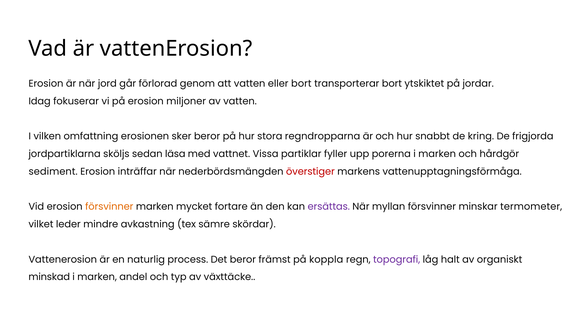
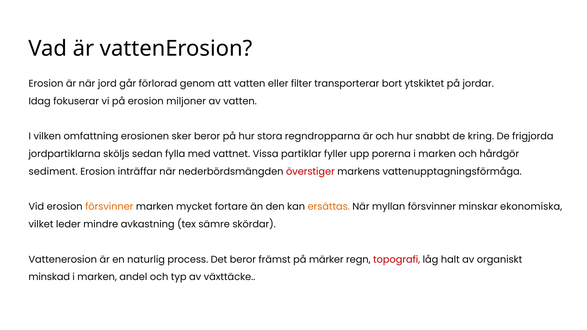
eller bort: bort -> filter (301, 84)
läsa: läsa -> fylla (175, 154)
ersättas colour: purple -> orange (329, 207)
termometer: termometer -> ekonomiska (531, 207)
koppla: koppla -> märker (326, 260)
topografi colour: purple -> red (397, 260)
